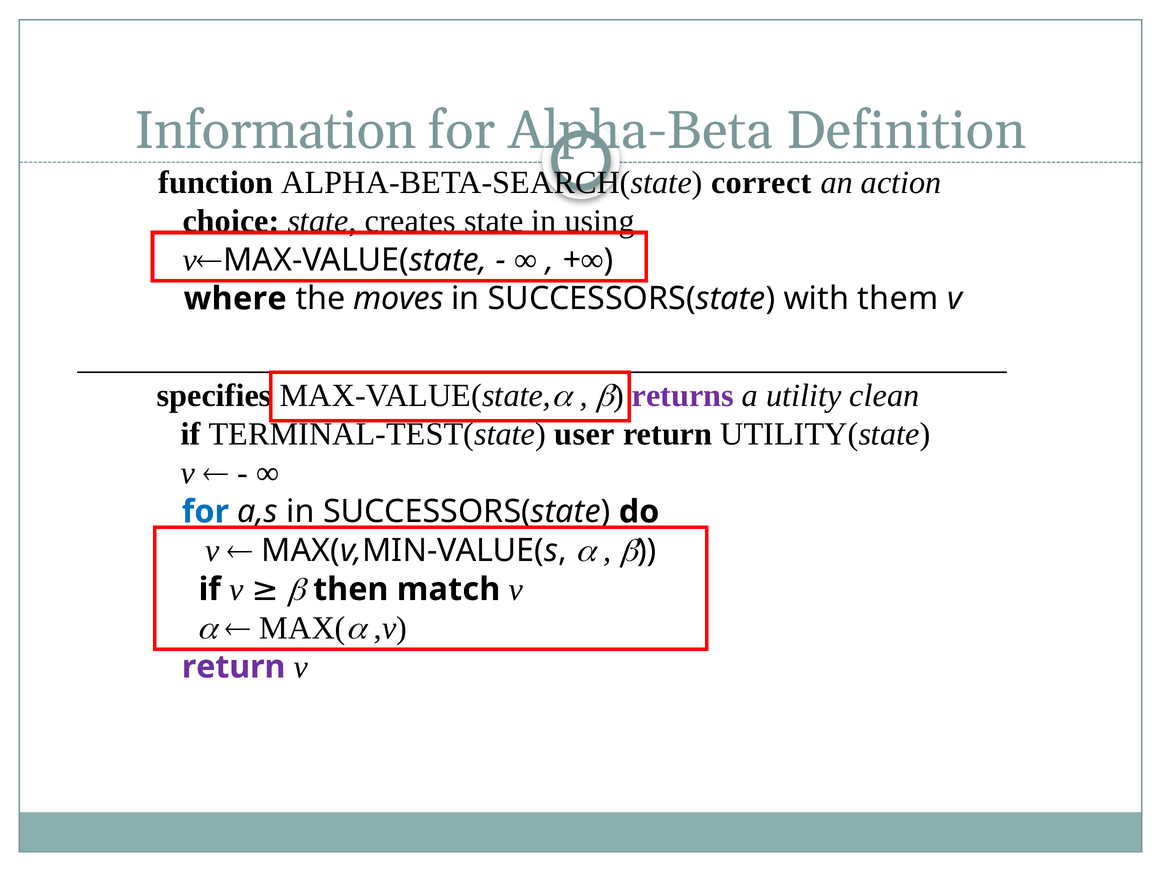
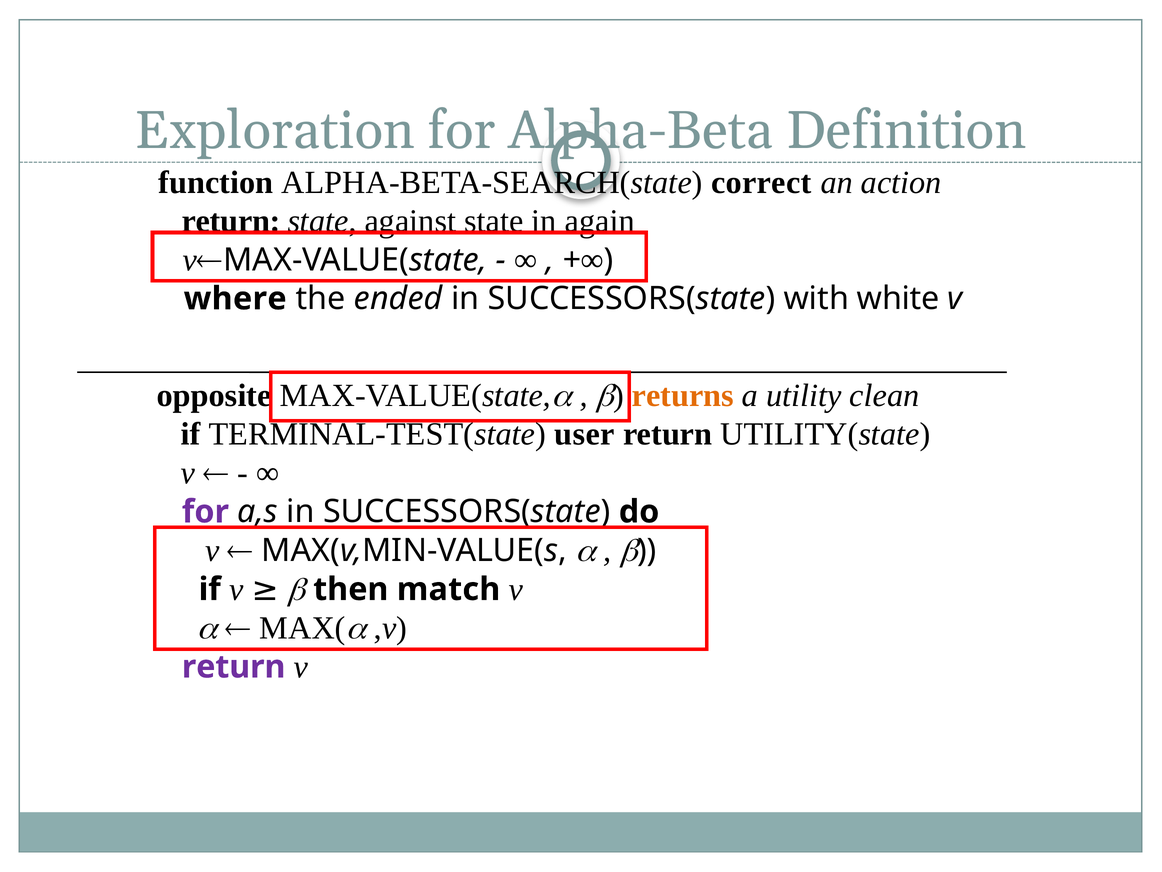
Information: Information -> Exploration (275, 131)
choice: choice -> return (231, 221)
creates: creates -> against (410, 221)
using: using -> again (600, 221)
moves: moves -> ended (398, 299)
them: them -> white (898, 299)
specifies: specifies -> opposite (214, 395)
returns colour: purple -> orange (683, 395)
for colour: blue -> purple (205, 512)
